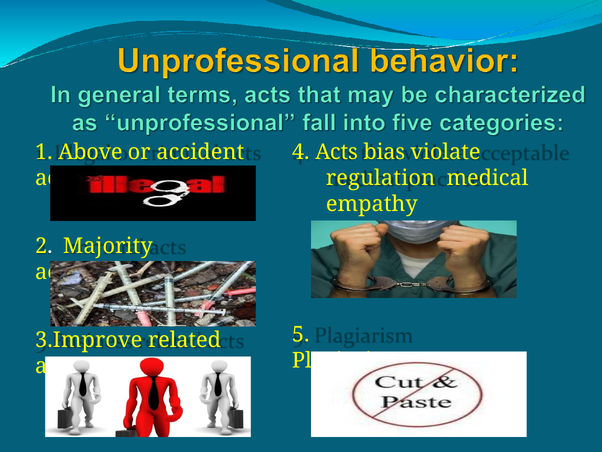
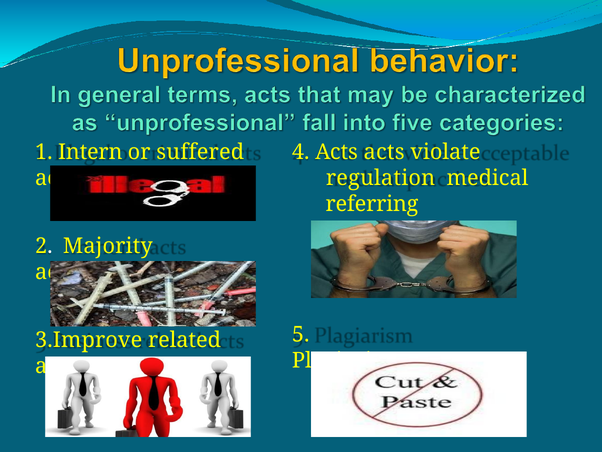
Above: Above -> Intern (90, 152)
accident: accident -> suffered (200, 152)
Acts bias: bias -> acts (384, 152)
empathy: empathy -> referring (372, 204)
